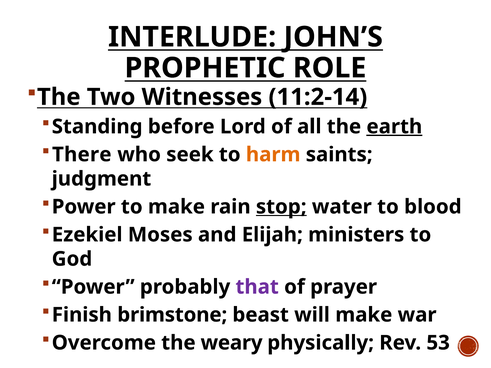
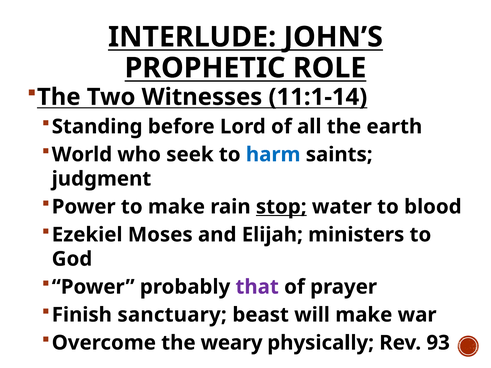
11:2-14: 11:2-14 -> 11:1-14 (318, 97)
earth underline: present -> none (394, 127)
There: There -> World (82, 155)
harm colour: orange -> blue (273, 155)
brimstone: brimstone -> sanctuary (172, 315)
53: 53 -> 93 (438, 343)
